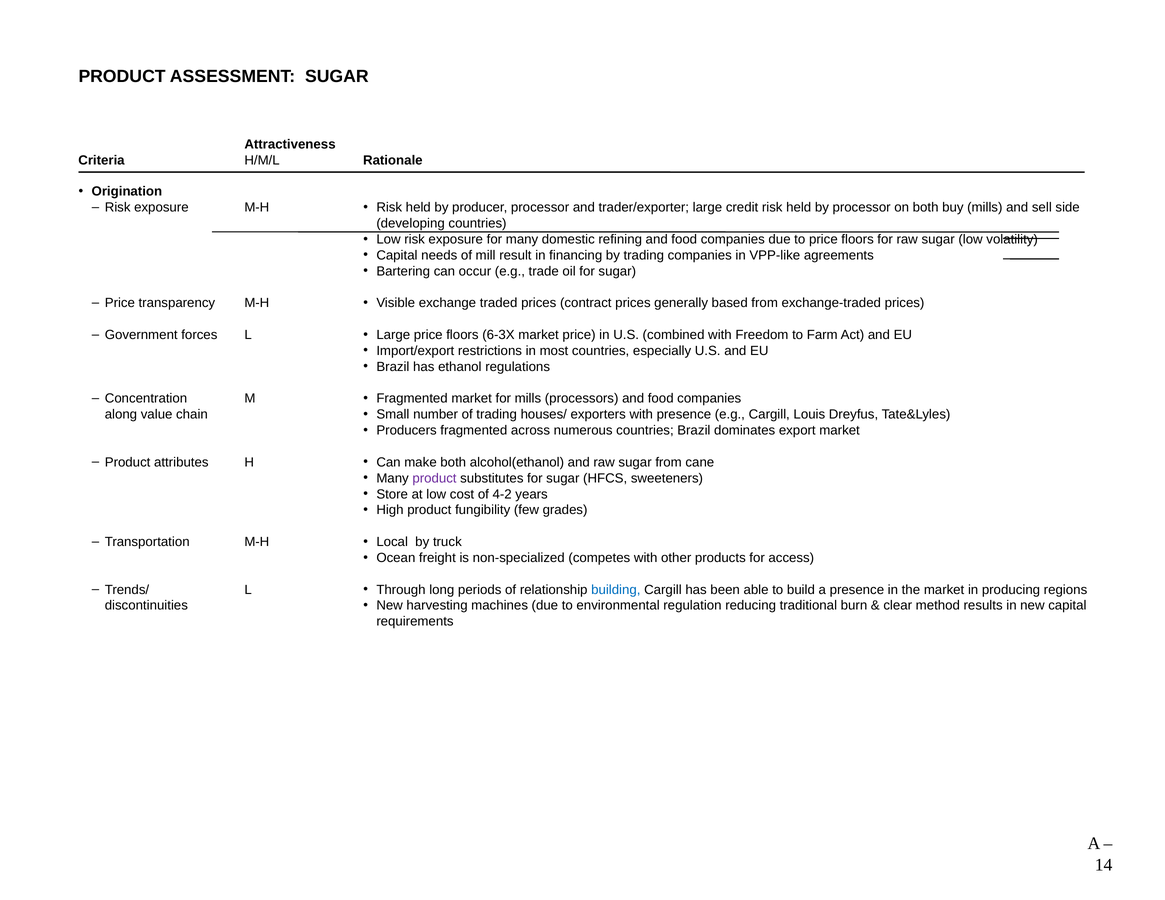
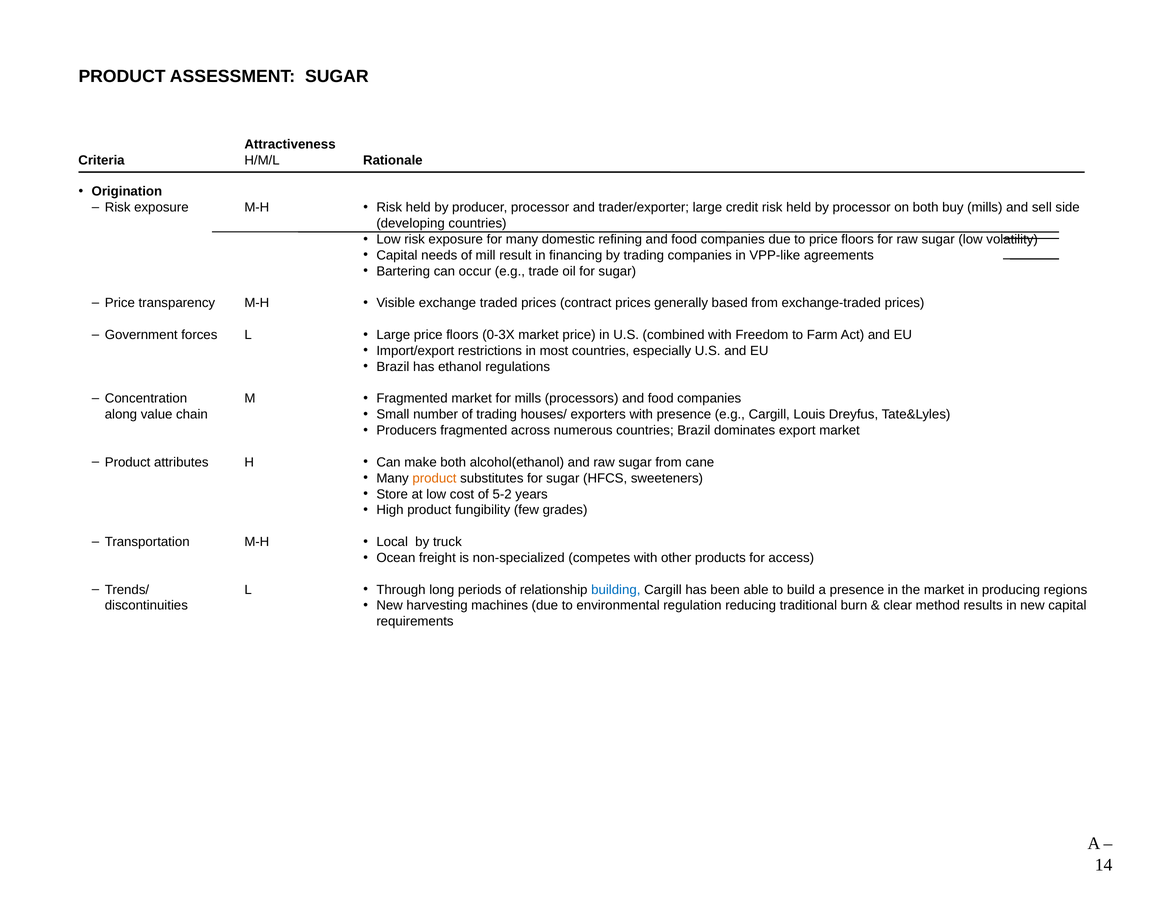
6-3X: 6-3X -> 0-3X (498, 335)
product colour: purple -> orange (434, 478)
4-2: 4-2 -> 5-2 (502, 494)
